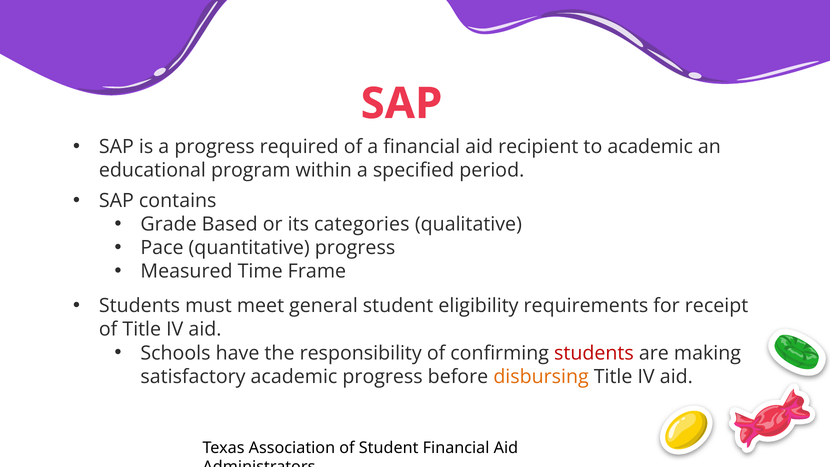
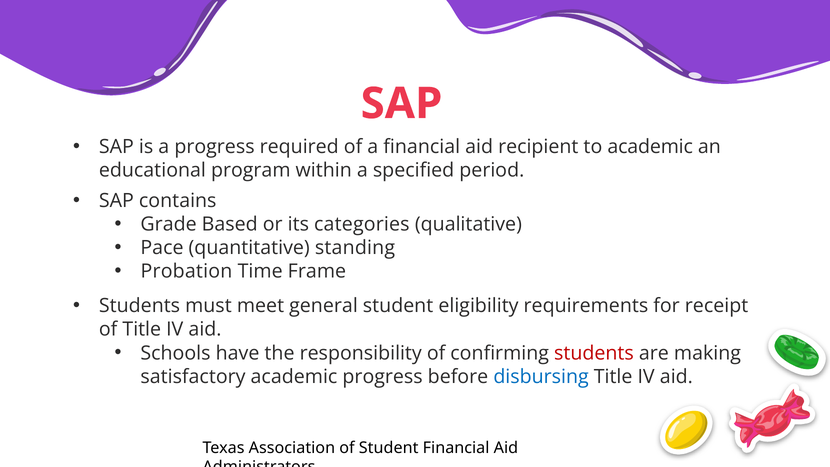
quantitative progress: progress -> standing (355, 248)
Measured: Measured -> Probation (186, 271)
disbursing colour: orange -> blue (541, 376)
